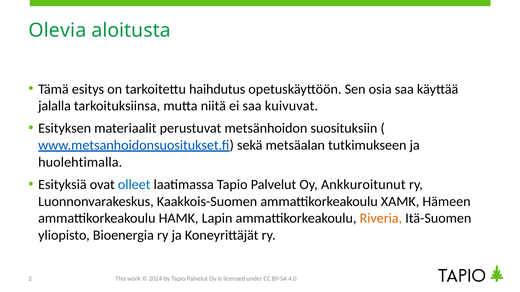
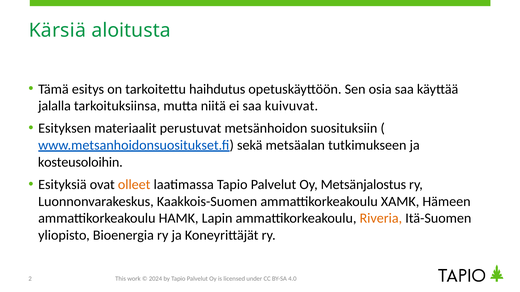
Olevia: Olevia -> Kärsiä (57, 31)
huolehtimalla: huolehtimalla -> kosteusoloihin (80, 163)
olleet colour: blue -> orange (134, 185)
Ankkuroitunut: Ankkuroitunut -> Metsänjalostus (363, 185)
